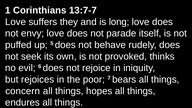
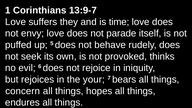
13:7-7: 13:7-7 -> 13:9-7 (83, 10)
long: long -> time (119, 22)
poor: poor -> your (94, 79)
